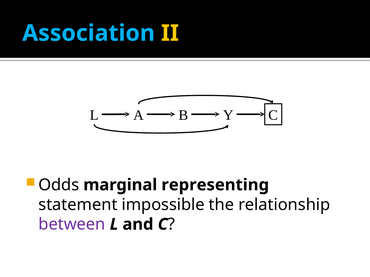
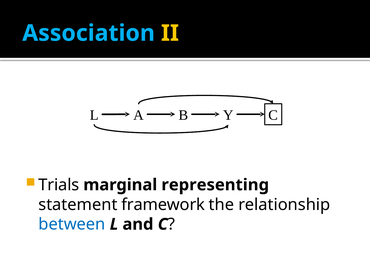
Odds: Odds -> Trials (59, 185)
impossible: impossible -> framework (163, 205)
between colour: purple -> blue (72, 225)
